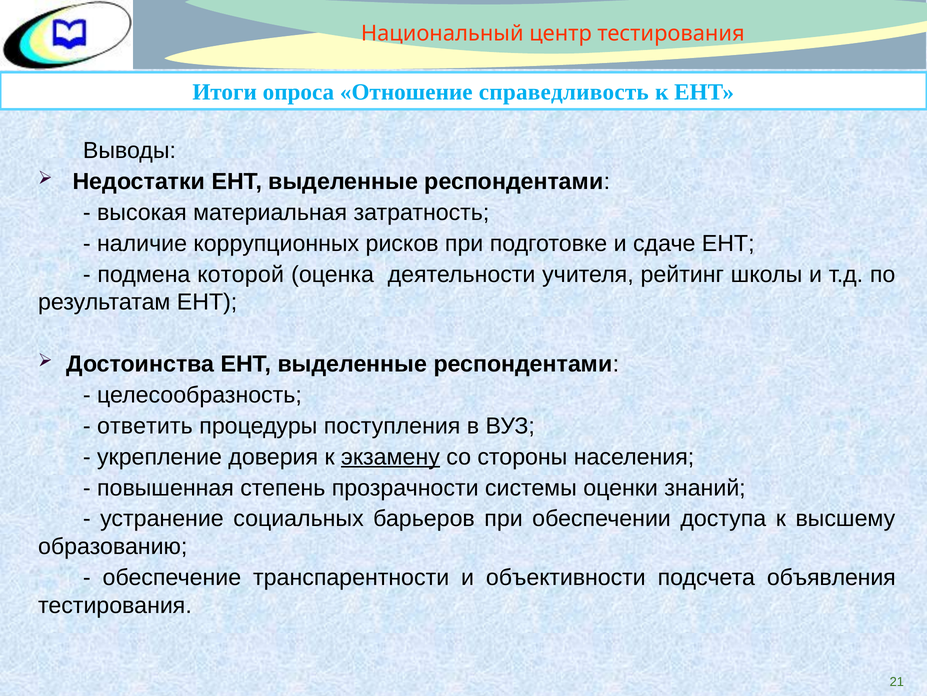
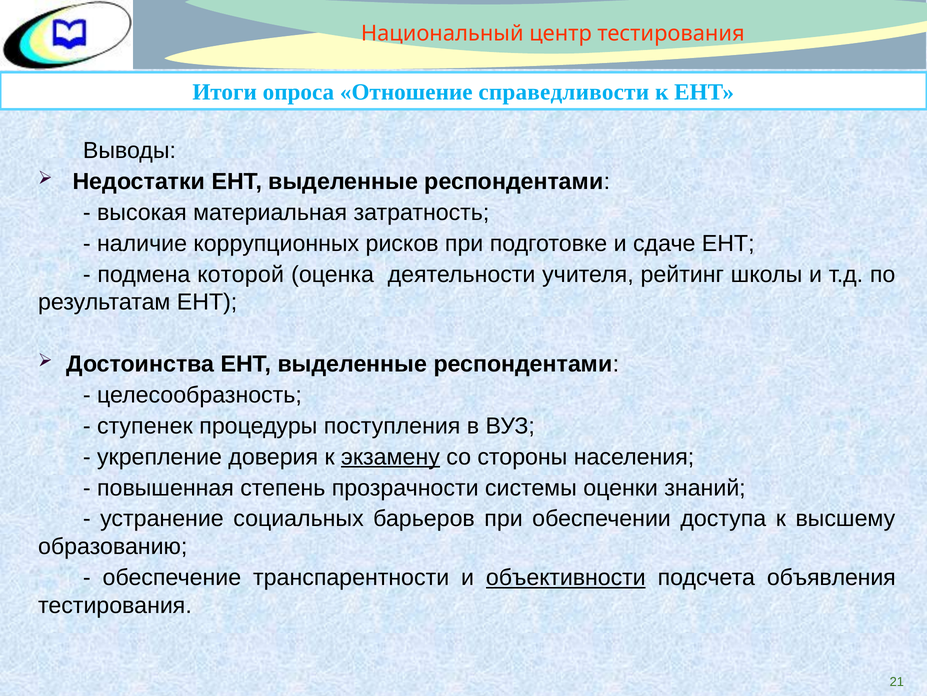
справедливость: справедливость -> справедливости (564, 92)
ответить: ответить -> ступенек (145, 426)
объективности underline: none -> present (566, 577)
